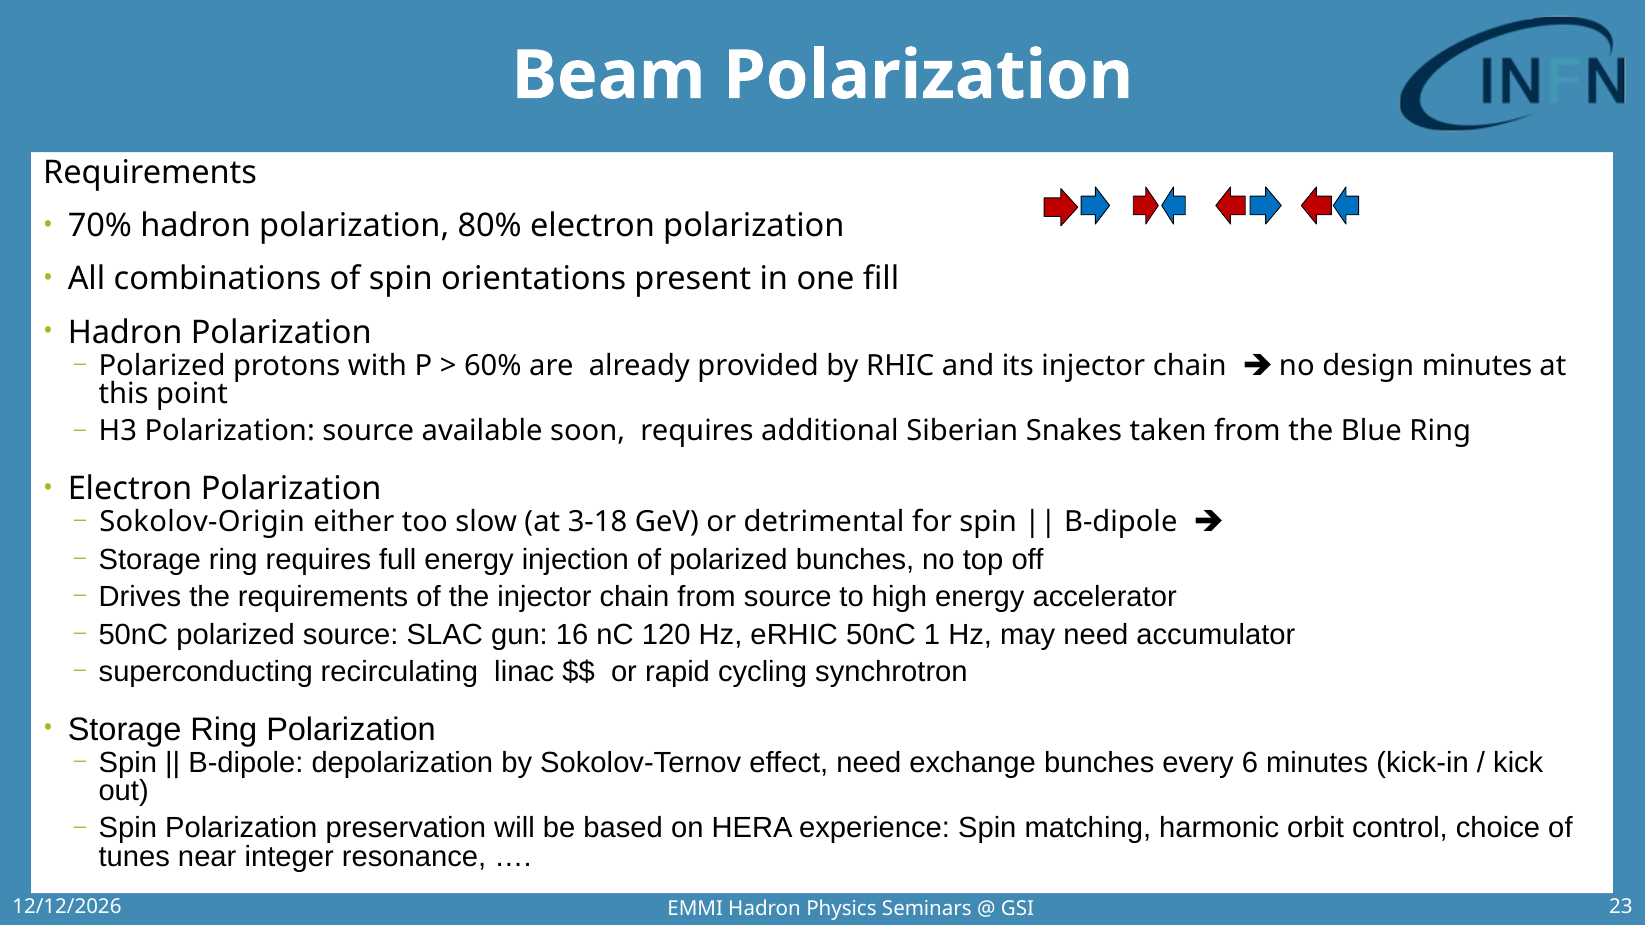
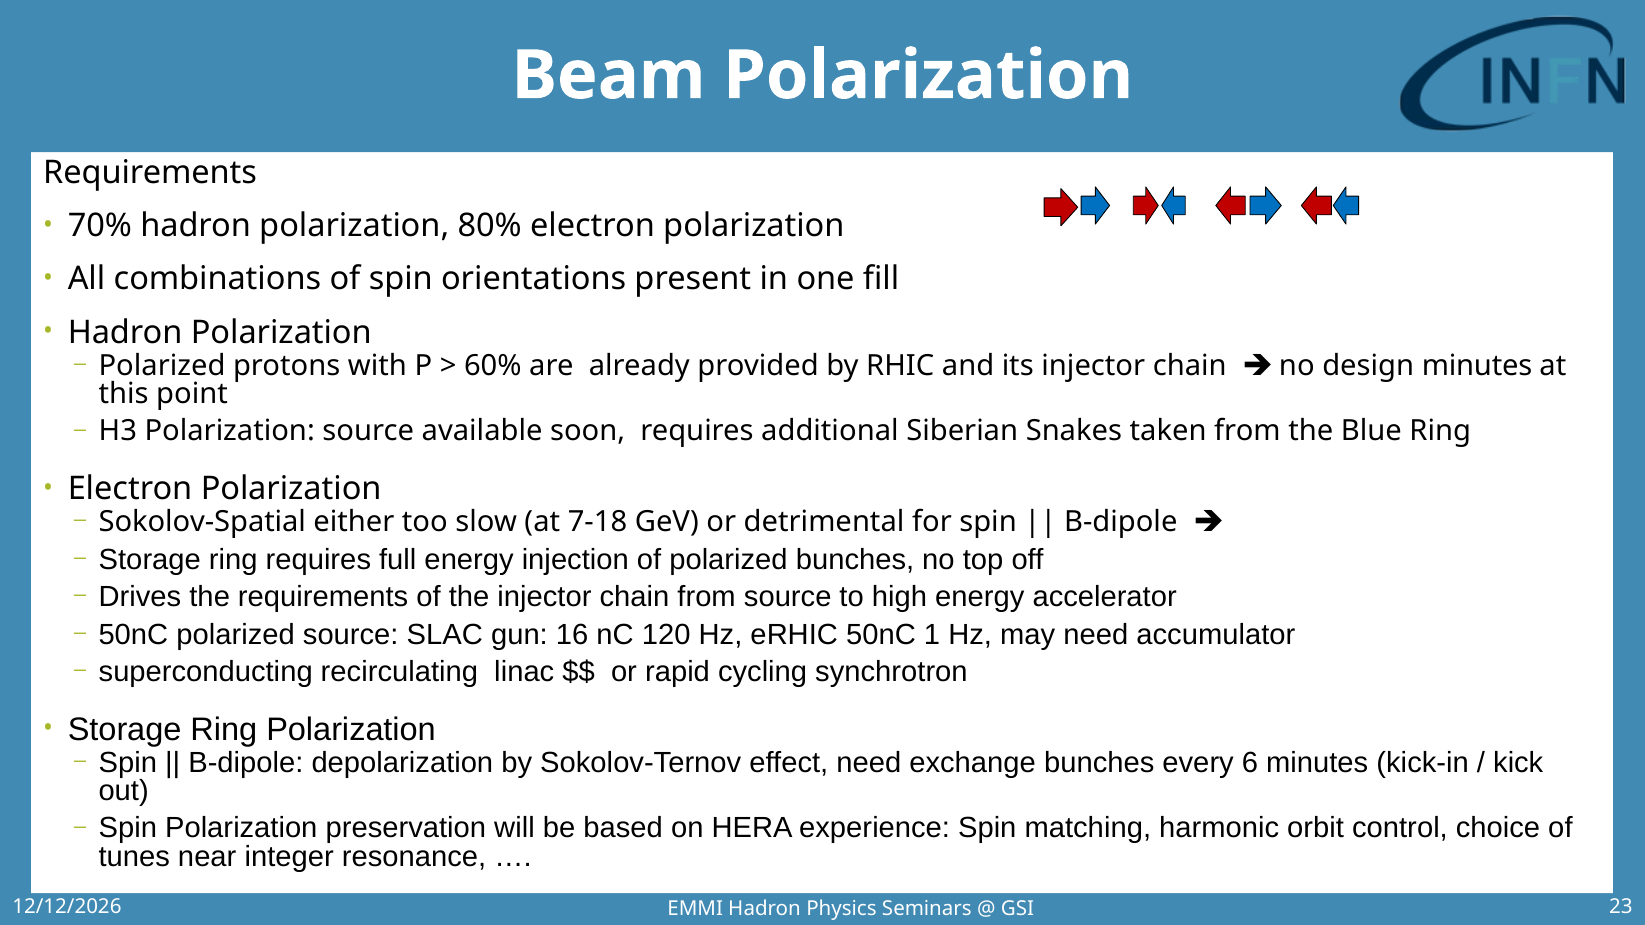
Sokolov-Origin: Sokolov-Origin -> Sokolov-Spatial (202, 522)
3-18: 3-18 -> 7-18 (598, 522)
